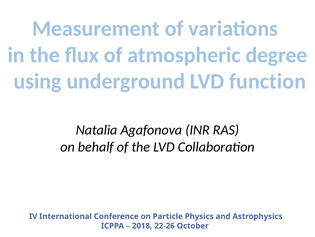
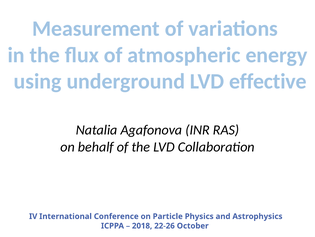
degree: degree -> energy (276, 55)
function: function -> effective (268, 81)
